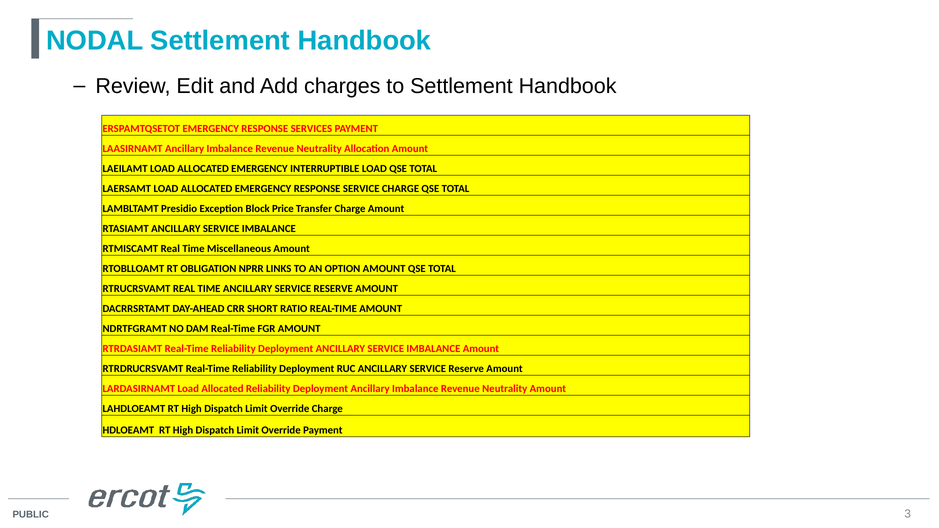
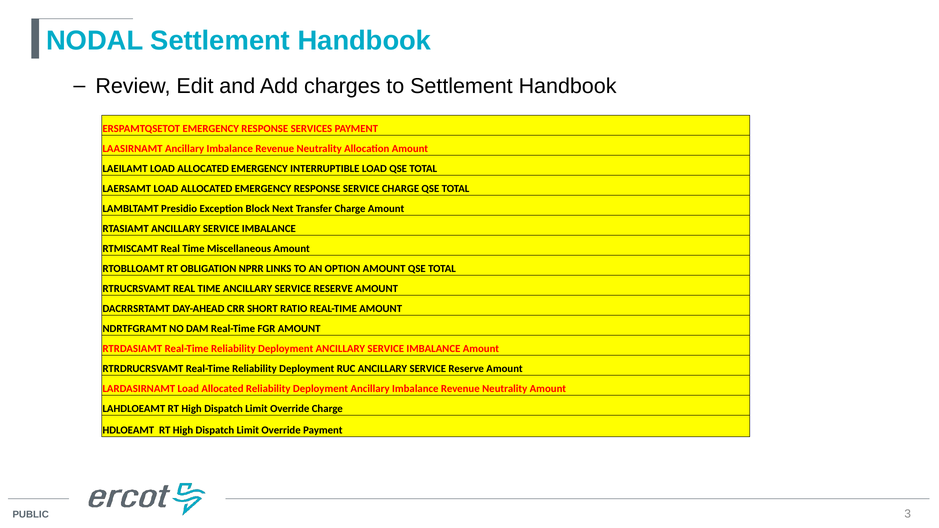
Price: Price -> Next (283, 209)
